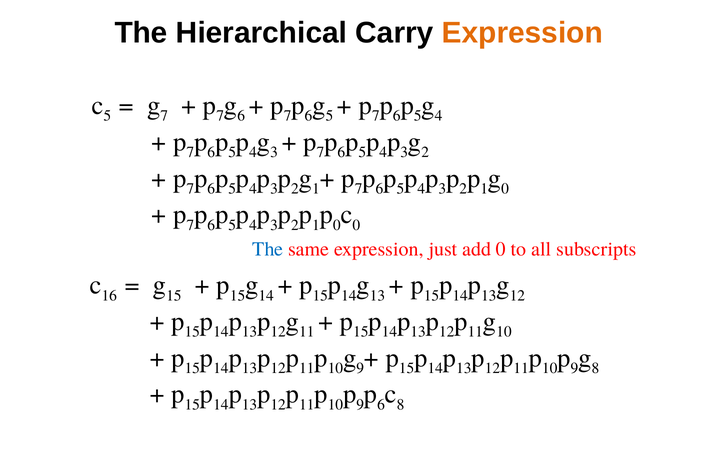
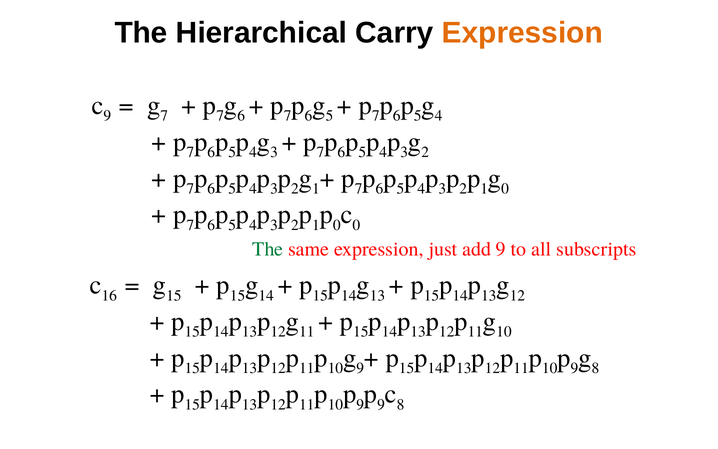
5: 5 -> 9 (107, 116)
The colour: blue -> green (268, 249)
add 0: 0 -> 9 (501, 249)
6: 6 -> 9 (381, 404)
